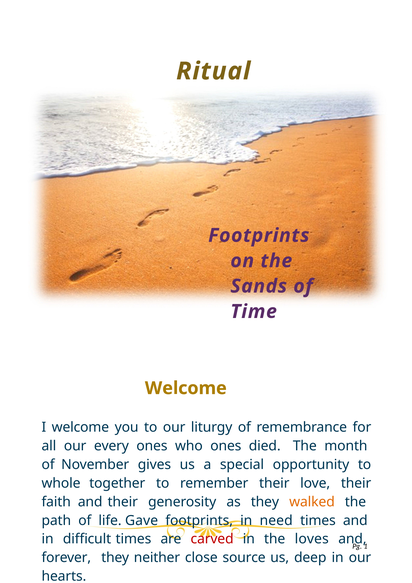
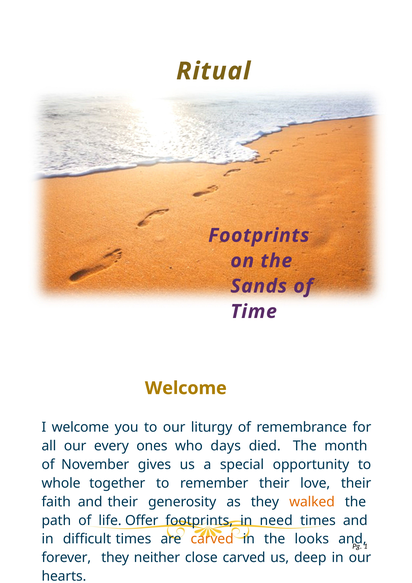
who ones: ones -> days (226, 446)
Gave: Gave -> Offer (142, 520)
carved colour: red -> orange (212, 539)
loves: loves -> looks (312, 539)
close source: source -> carved (244, 558)
